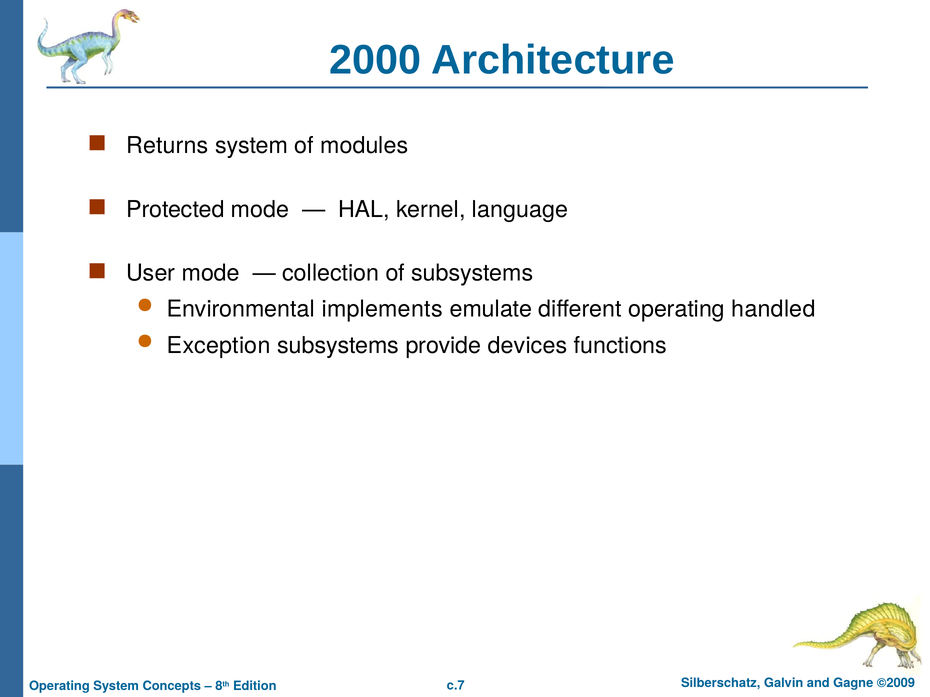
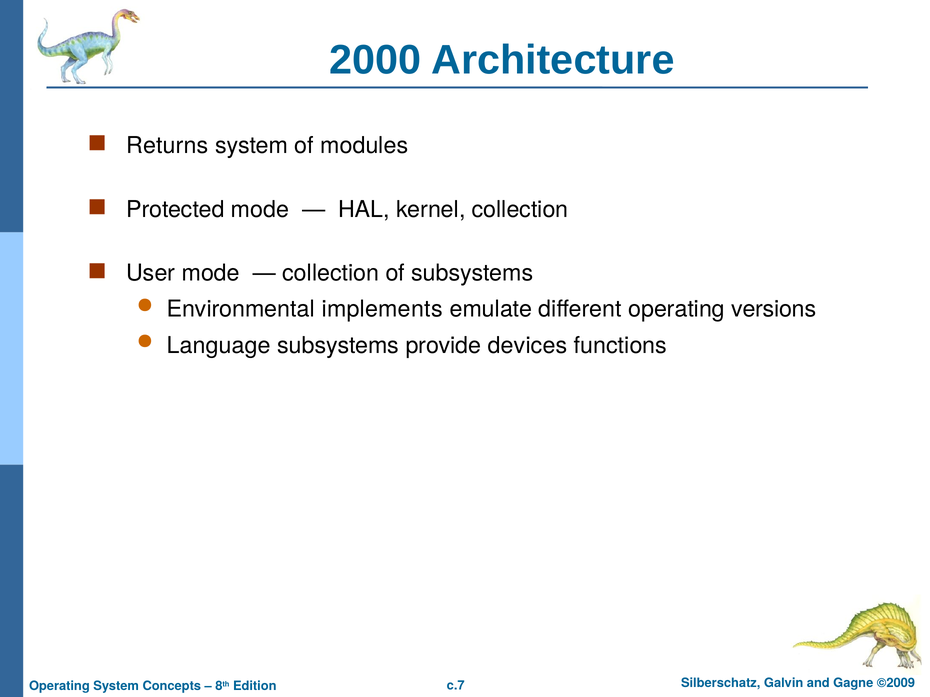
kernel language: language -> collection (520, 210)
handled: handled -> versions (774, 310)
Exception: Exception -> Language (219, 346)
